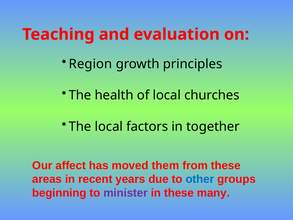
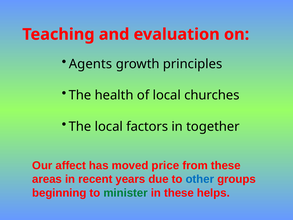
Region: Region -> Agents (90, 64)
them: them -> price (165, 165)
minister colour: purple -> green (126, 193)
many: many -> helps (213, 193)
